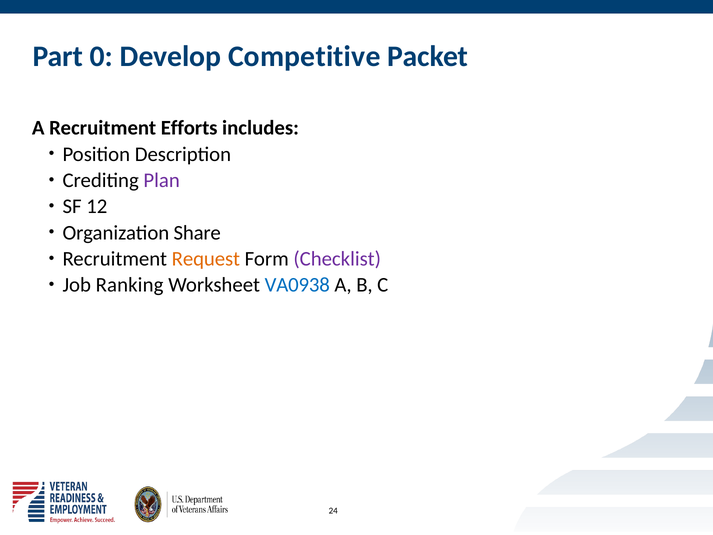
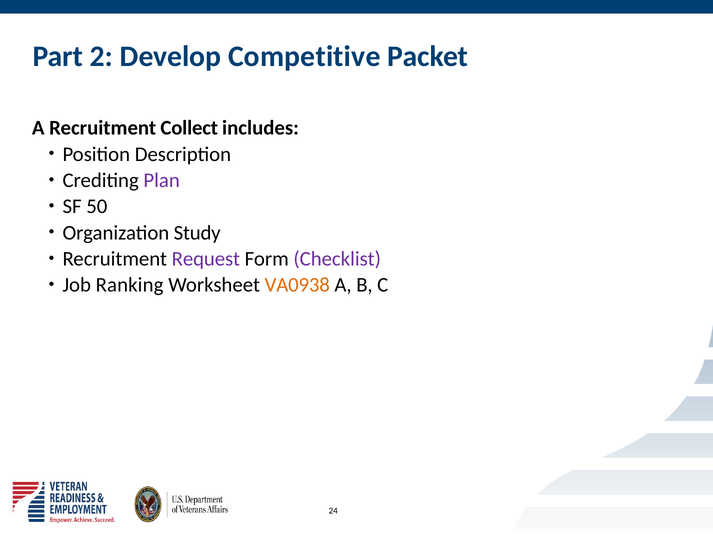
0: 0 -> 2 (102, 56)
Efforts: Efforts -> Collect (189, 128)
12: 12 -> 50 (97, 206)
Share: Share -> Study (197, 233)
Request colour: orange -> purple (206, 259)
VA0938 colour: blue -> orange (297, 285)
